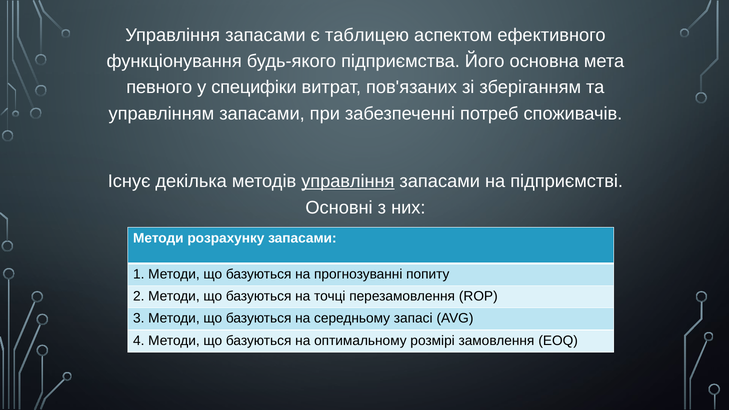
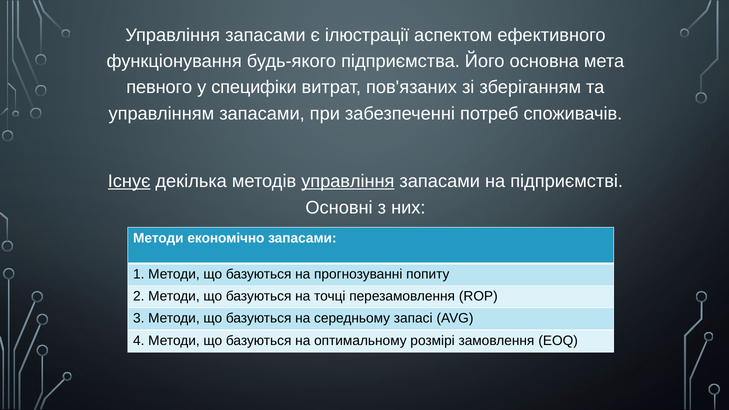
таблицею: таблицею -> ілюстрації (367, 35)
Існує underline: none -> present (129, 181)
розрахунку: розрахунку -> економічно (226, 238)
